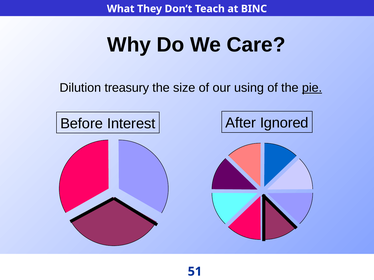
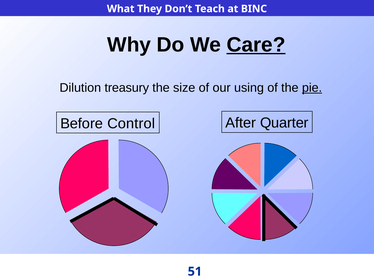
Care underline: none -> present (256, 45)
Interest: Interest -> Control (131, 124)
Ignored: Ignored -> Quarter (284, 123)
